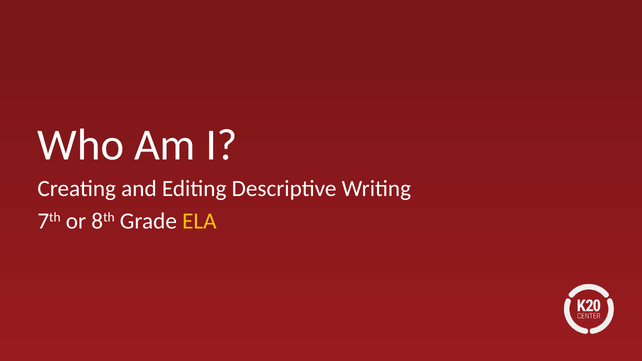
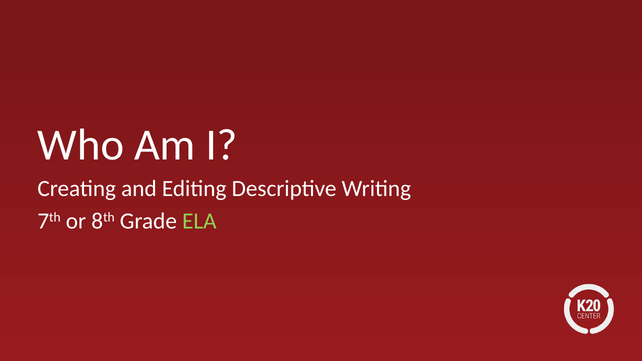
ELA colour: yellow -> light green (199, 221)
